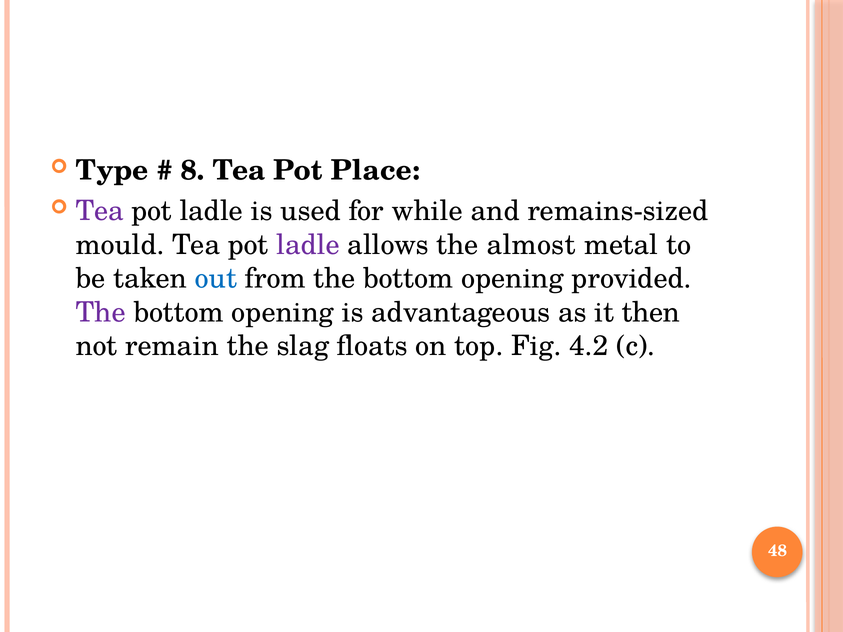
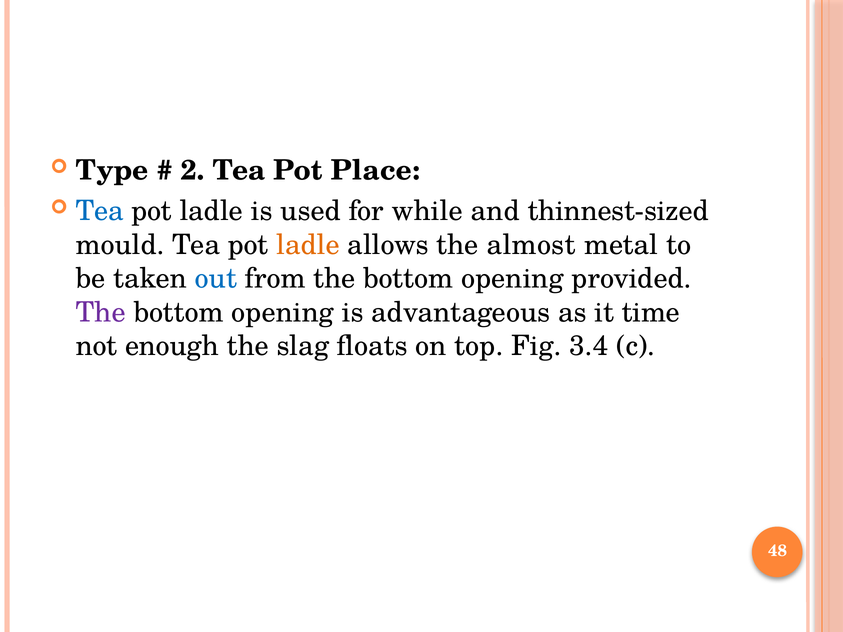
8: 8 -> 2 (193, 171)
Tea colour: purple -> blue (100, 211)
remains-sized: remains-sized -> thinnest-sized (618, 211)
ladle colour: purple -> orange (308, 245)
then: then -> time (651, 312)
remain: remain -> enough (172, 346)
4.2: 4.2 -> 3.4 (589, 346)
